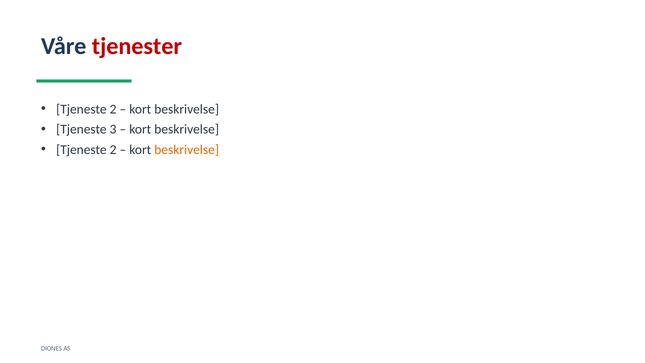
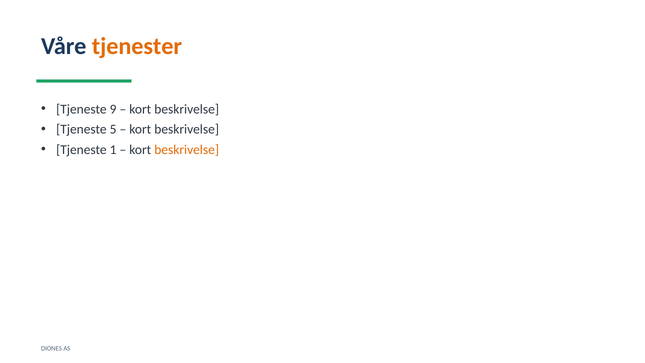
tjenester colour: red -> orange (137, 46)
2: 2 -> 9 (113, 109)
3: 3 -> 5 (113, 129)
2: 2 -> 1 (113, 150)
